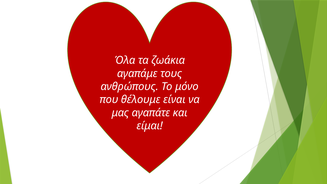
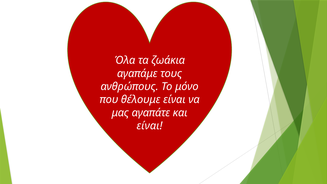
είμαι: είμαι -> είναι (150, 126)
